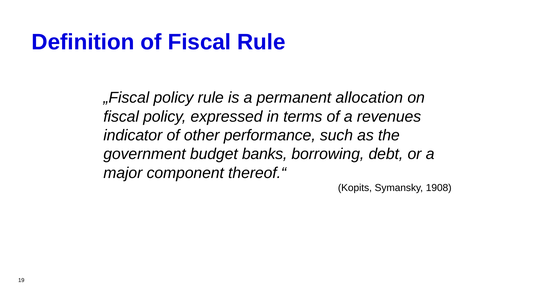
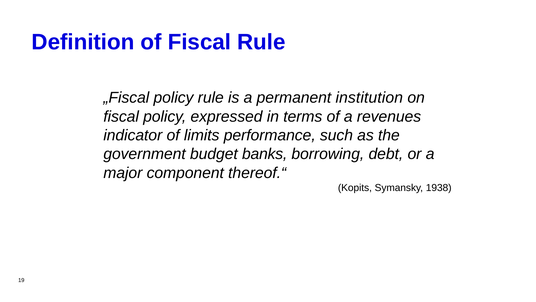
allocation: allocation -> institution (369, 98)
other: other -> limits (202, 135)
1908: 1908 -> 1938 (439, 188)
